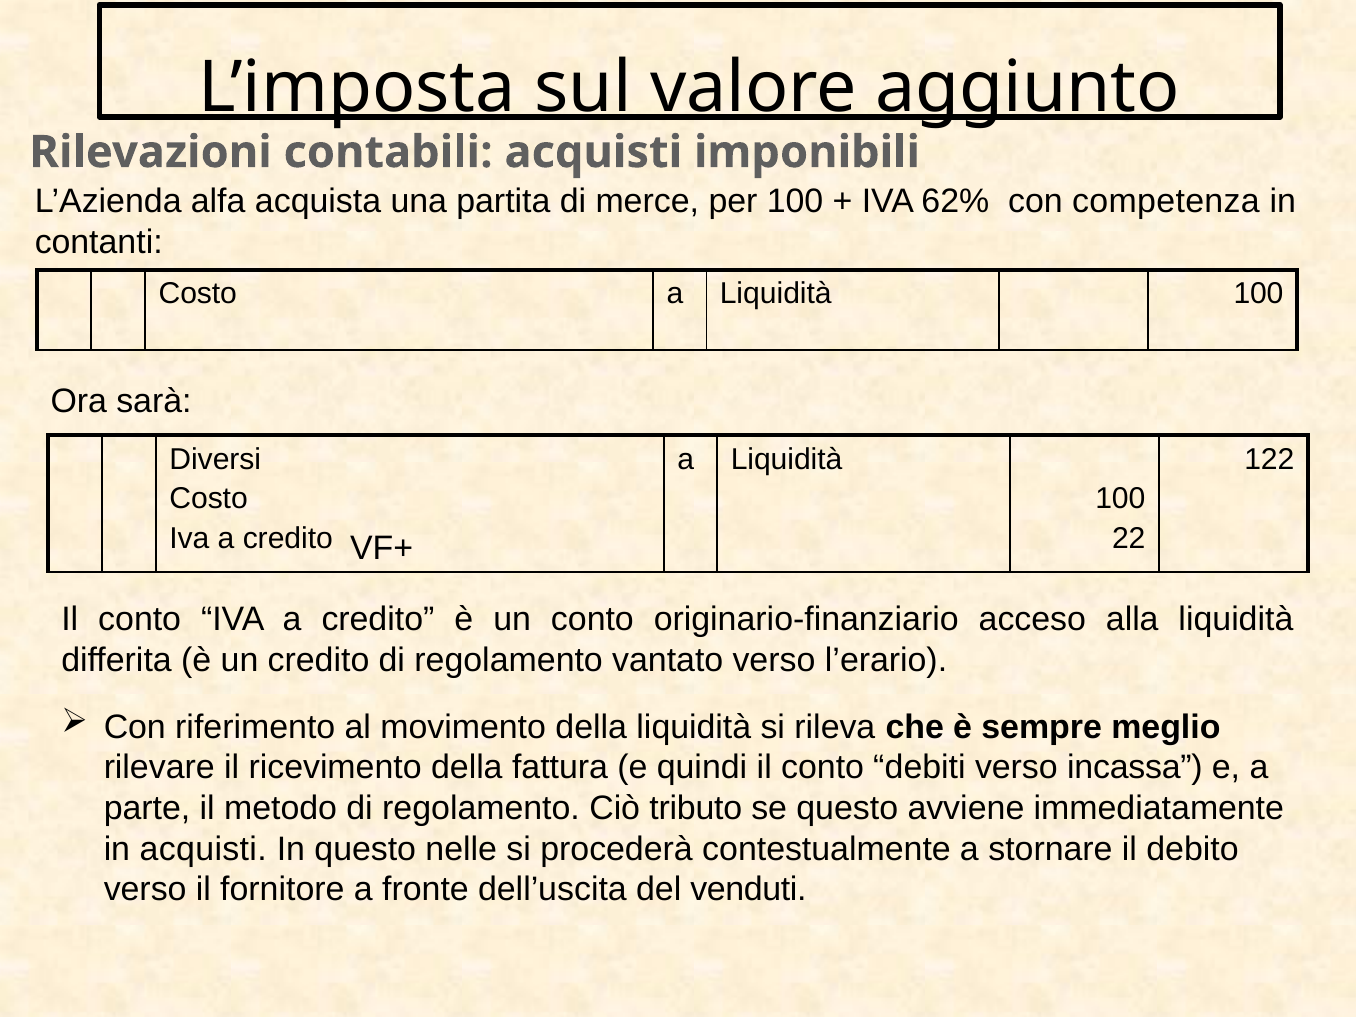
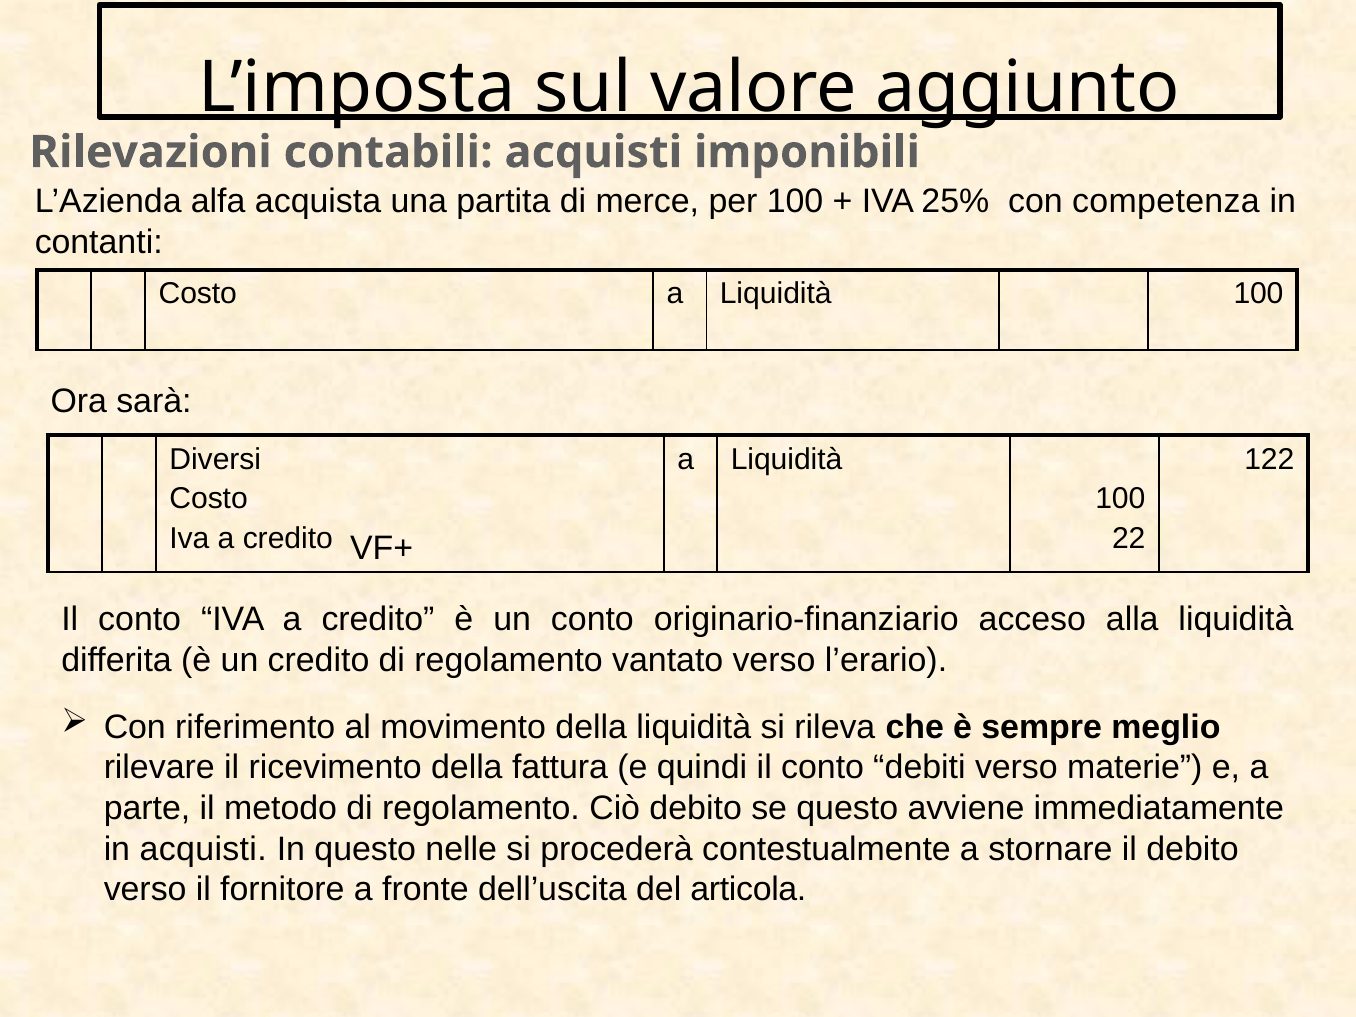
62%: 62% -> 25% (955, 201)
incassa: incassa -> materie (1135, 768)
Ciò tributo: tributo -> debito (696, 808)
venduti: venduti -> articola (748, 890)
